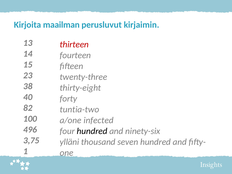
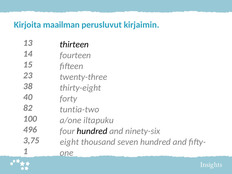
thirteen colour: red -> black (74, 44)
infected: infected -> iltapuku (99, 120)
ylläni: ylläni -> eight (69, 142)
